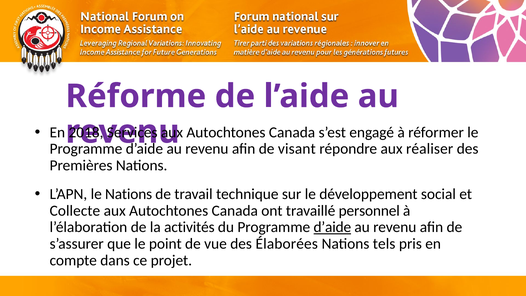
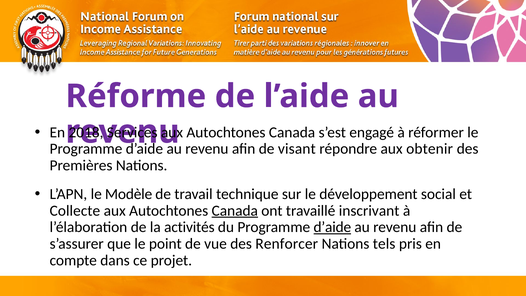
réaliser: réaliser -> obtenir (430, 149)
le Nations: Nations -> Modèle (129, 194)
Canada underline: none -> present (235, 211)
personnel: personnel -> inscrivant (369, 211)
Élaborées: Élaborées -> Renforcer (287, 244)
